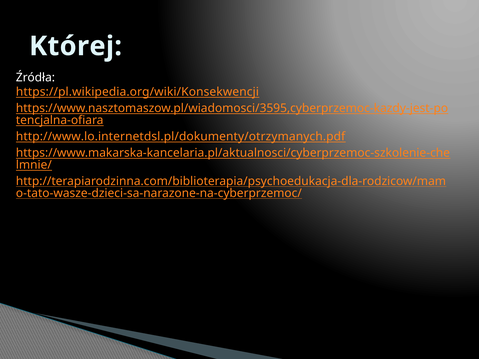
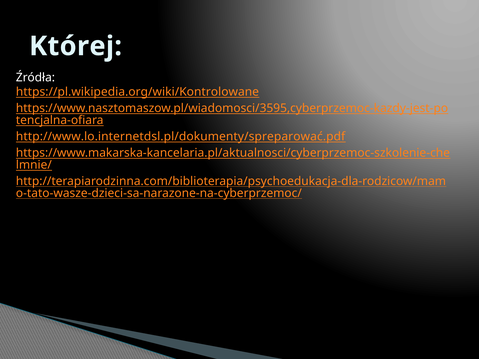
https://pl.wikipedia.org/wiki/Konsekwencji: https://pl.wikipedia.org/wiki/Konsekwencji -> https://pl.wikipedia.org/wiki/Kontrolowane (137, 92)
http://www.lo.internetdsl.pl/dokumenty/otrzymanych.pdf: http://www.lo.internetdsl.pl/dokumenty/otrzymanych.pdf -> http://www.lo.internetdsl.pl/dokumenty/spreparować.pdf (181, 137)
